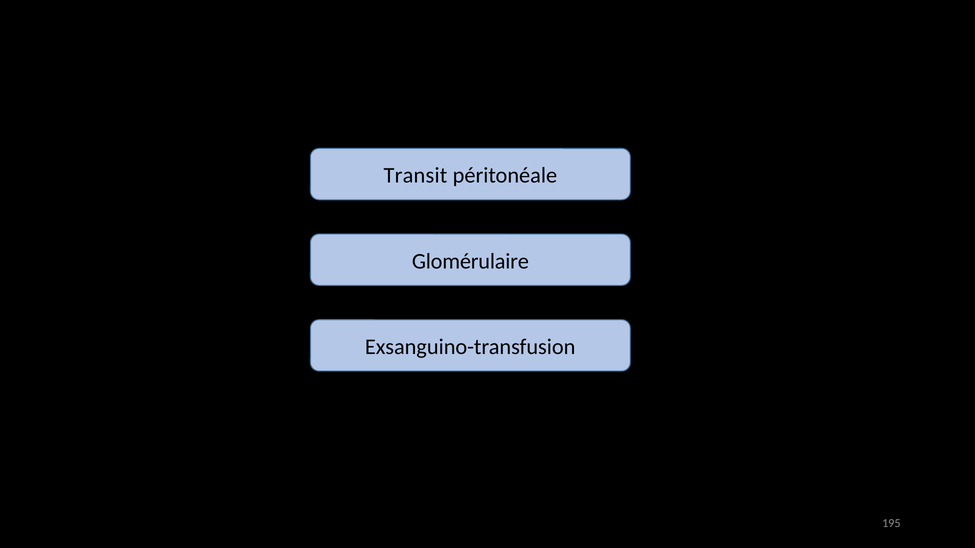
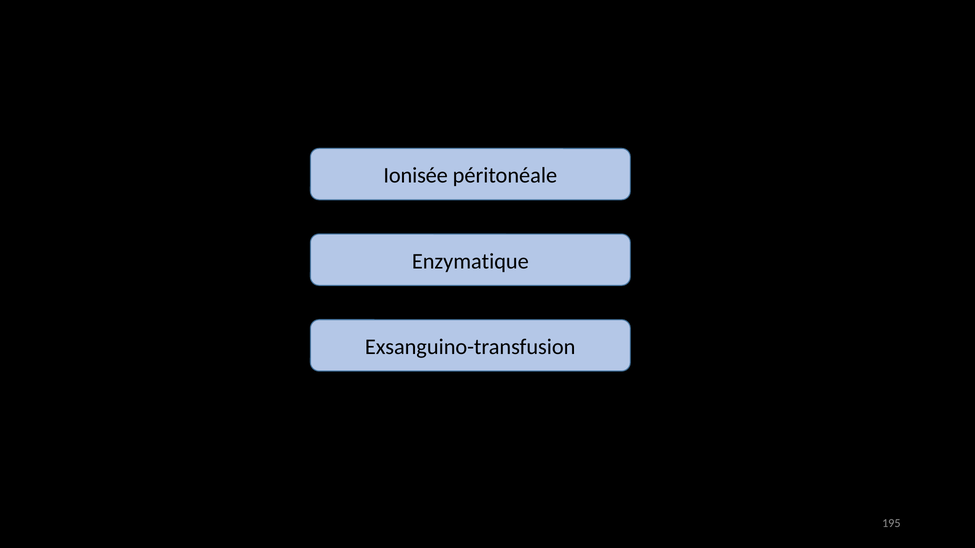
Transit: Transit -> Ionisée (416, 176)
Glomérulaire: Glomérulaire -> Enzymatique (470, 261)
